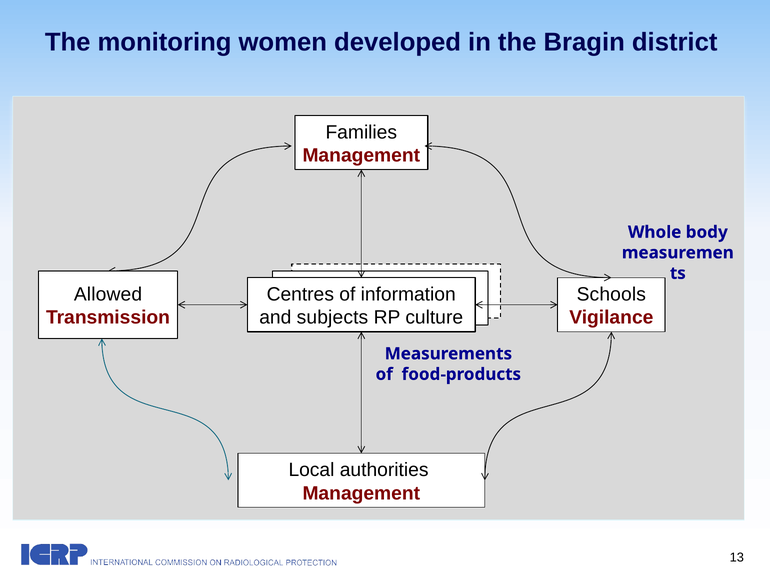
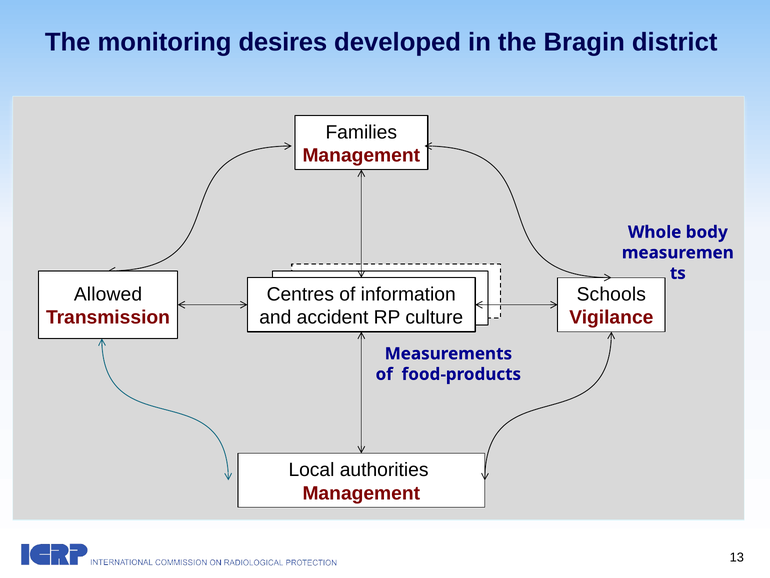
women: women -> desires (283, 42)
subjects: subjects -> accident (333, 317)
